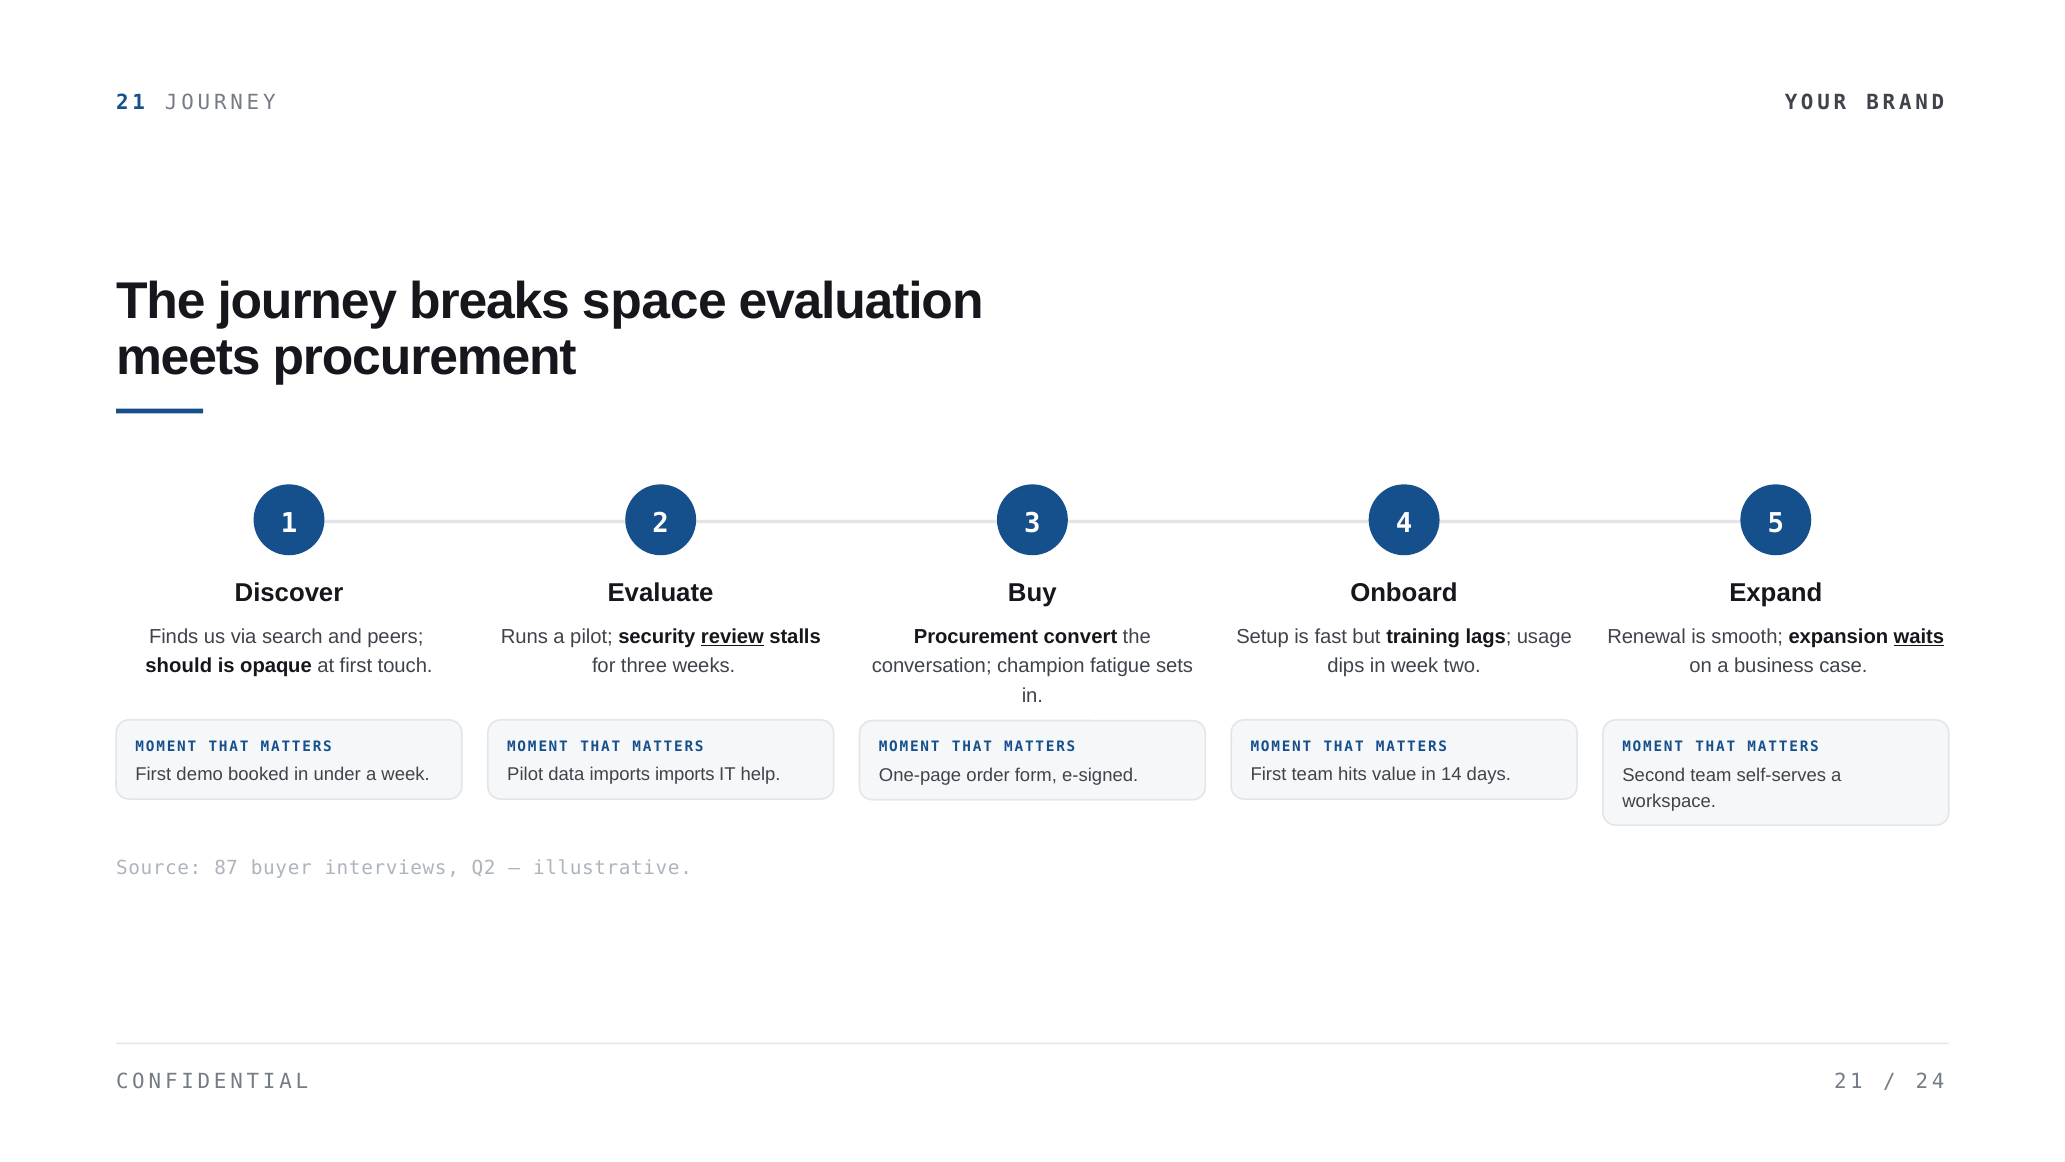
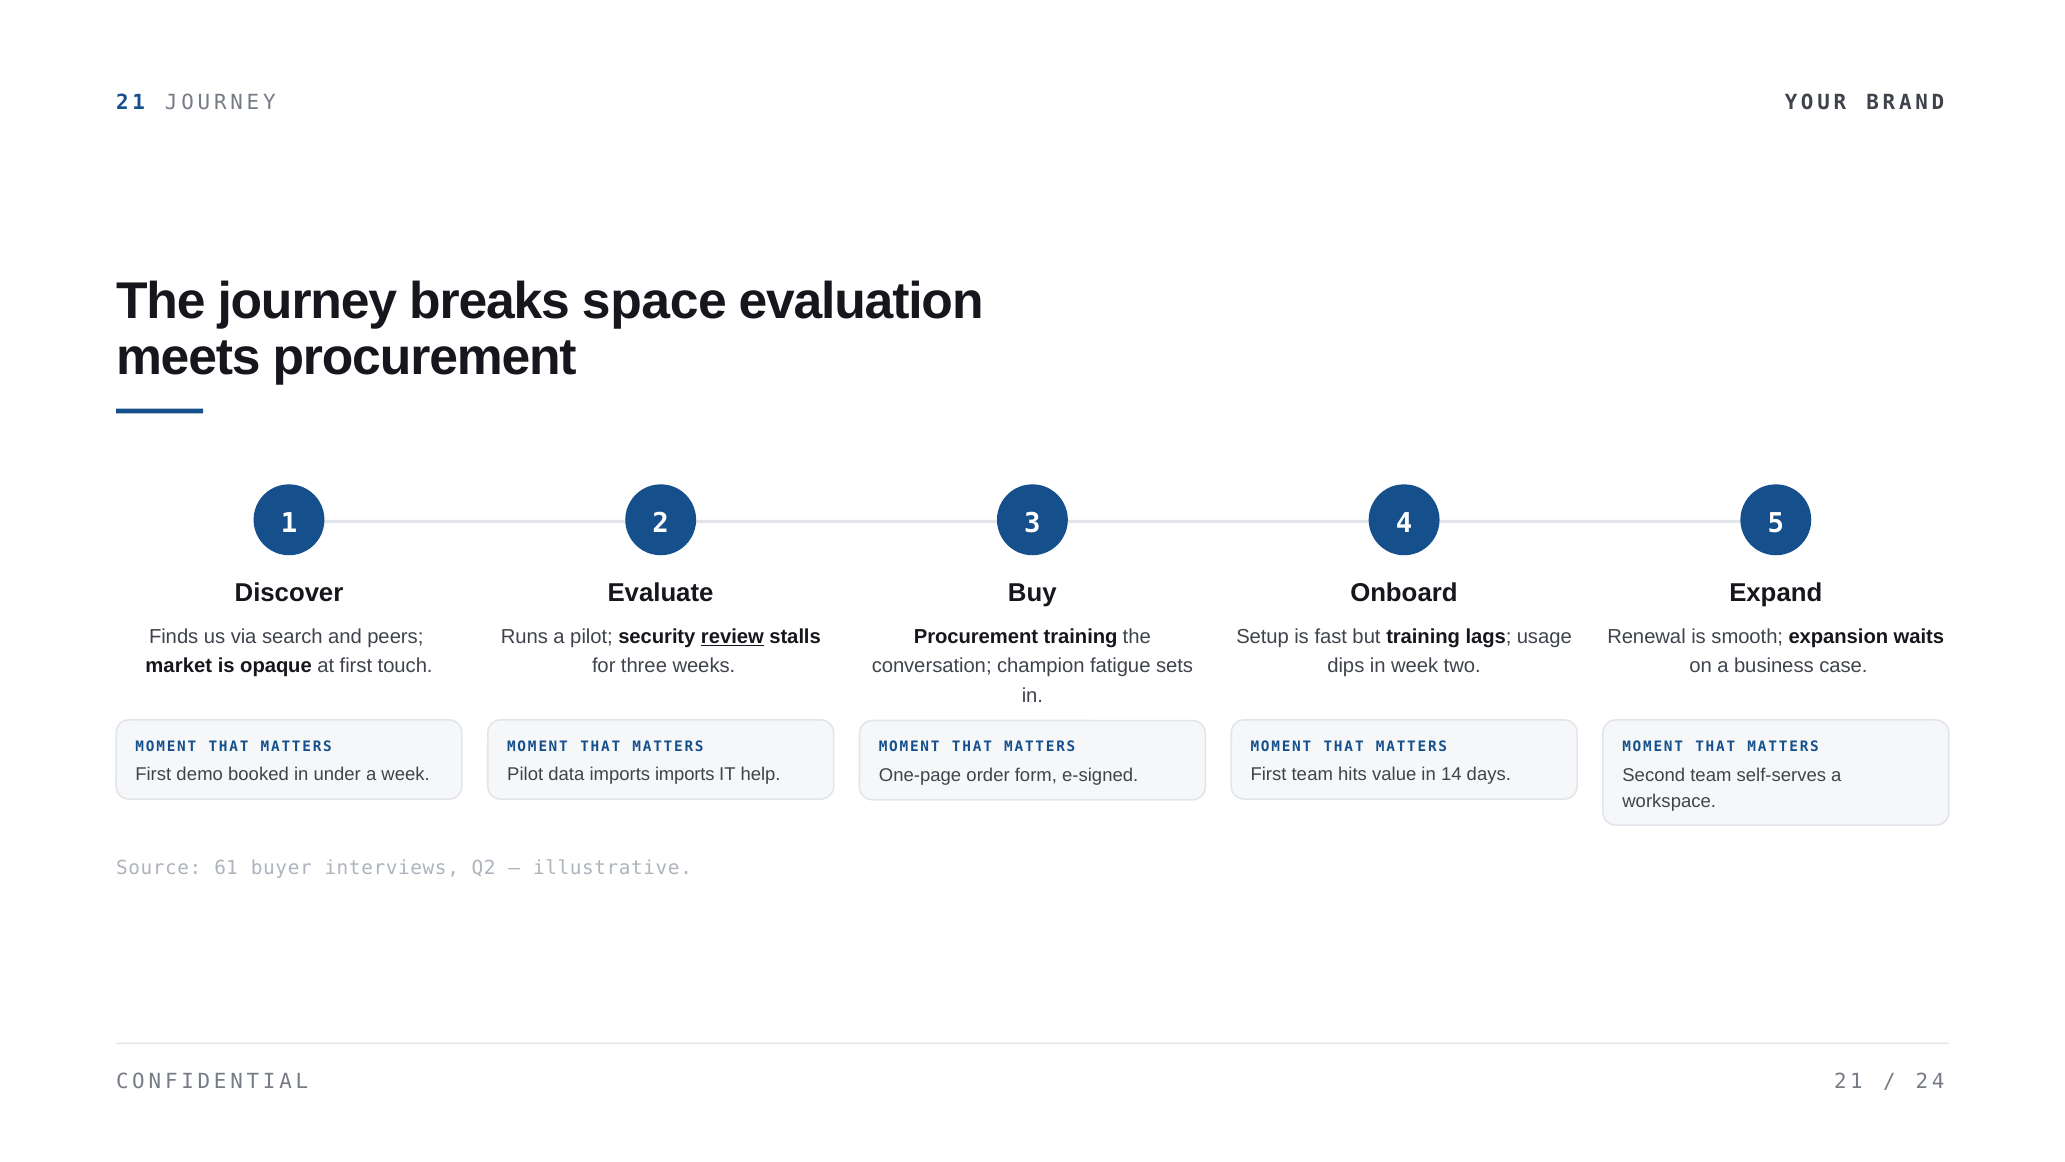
Procurement convert: convert -> training (1081, 637)
waits underline: present -> none (1919, 637)
should: should -> market (179, 666)
87: 87 -> 61 (226, 868)
